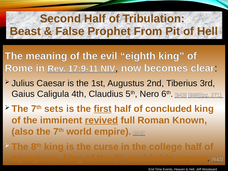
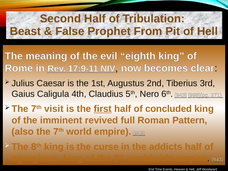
sets: sets -> visit (54, 109)
revived underline: present -> none (101, 120)
Known: Known -> Pattern (190, 120)
college: college -> addicts (166, 147)
